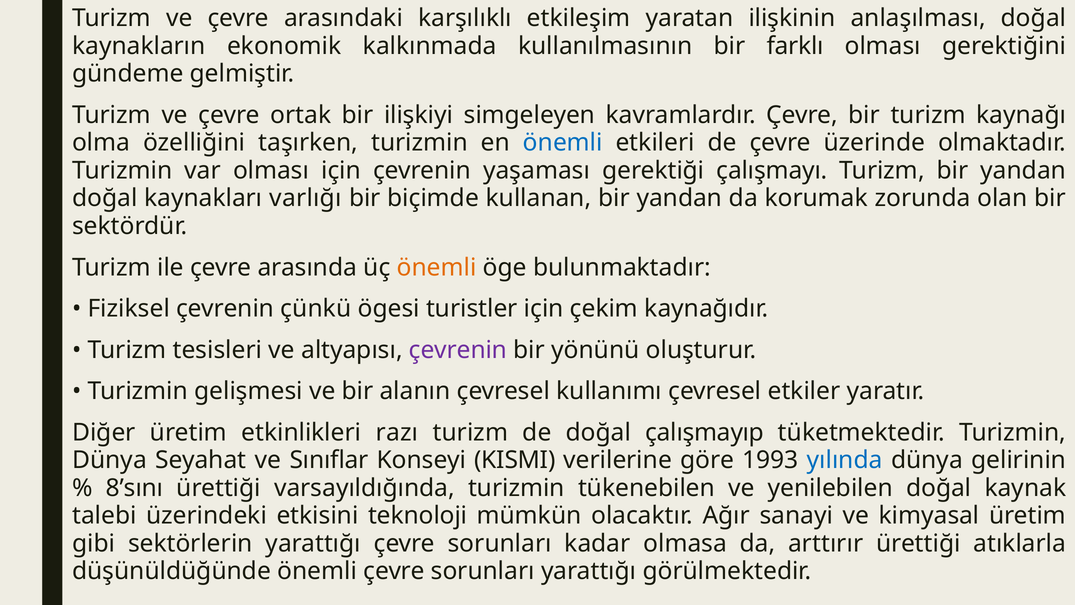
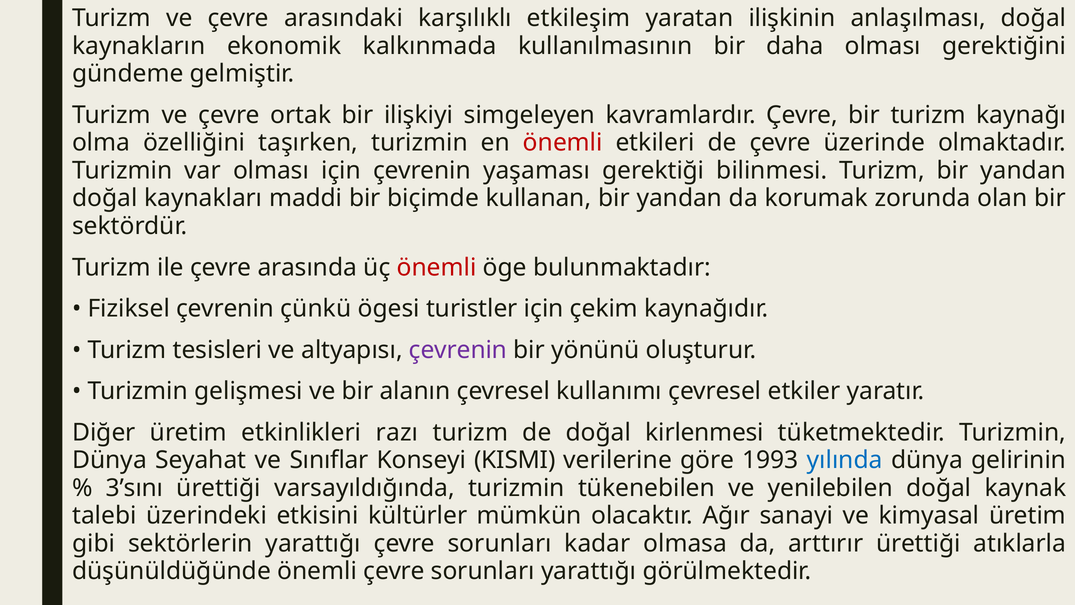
farklı: farklı -> daha (795, 46)
önemli colour: blue -> red (563, 143)
çalışmayı: çalışmayı -> bilinmesi (772, 170)
varlığı: varlığı -> maddi (306, 198)
önemli colour: orange -> red (437, 267)
çalışmayıp: çalışmayıp -> kirlenmesi (705, 432)
8’sını: 8’sını -> 3’sını (135, 488)
teknoloji: teknoloji -> kültürler (418, 515)
